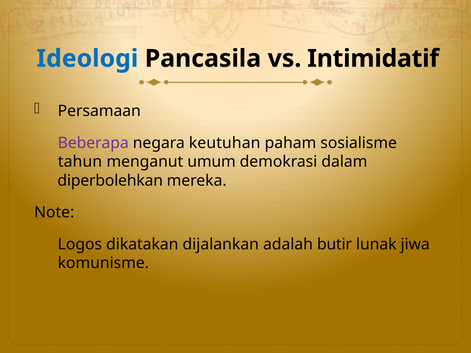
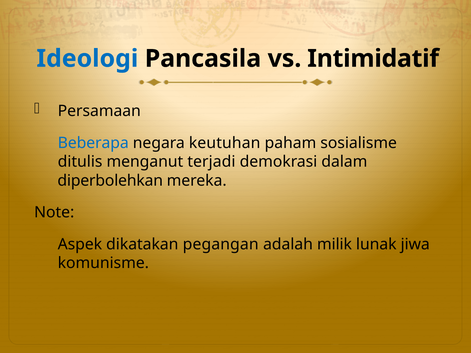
Beberapa colour: purple -> blue (93, 143)
tahun: tahun -> ditulis (80, 162)
umum: umum -> terjadi (211, 162)
Logos: Logos -> Aspek (80, 244)
dijalankan: dijalankan -> pegangan (221, 244)
butir: butir -> milik (334, 244)
